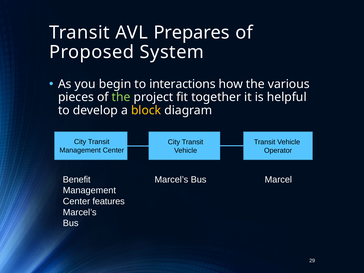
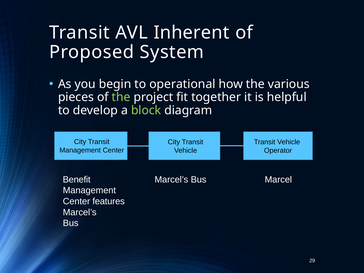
Prepares: Prepares -> Inherent (191, 33)
interactions: interactions -> operational (182, 84)
block colour: yellow -> light green (146, 110)
